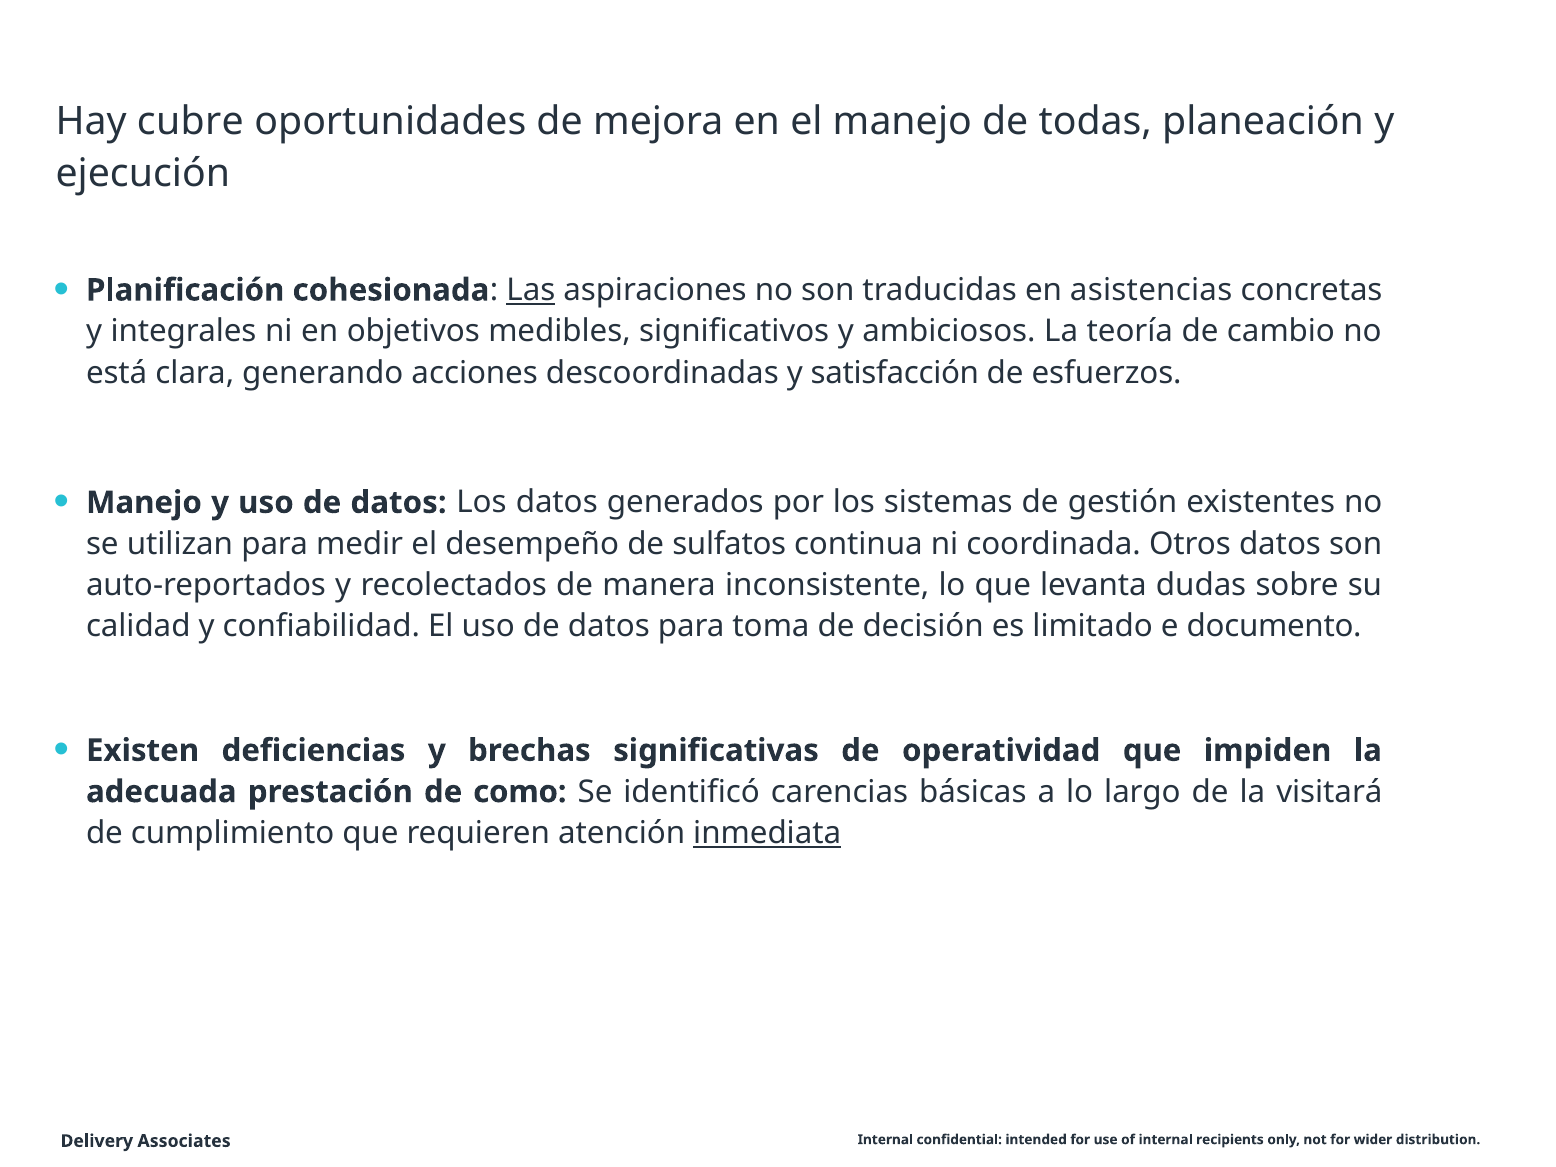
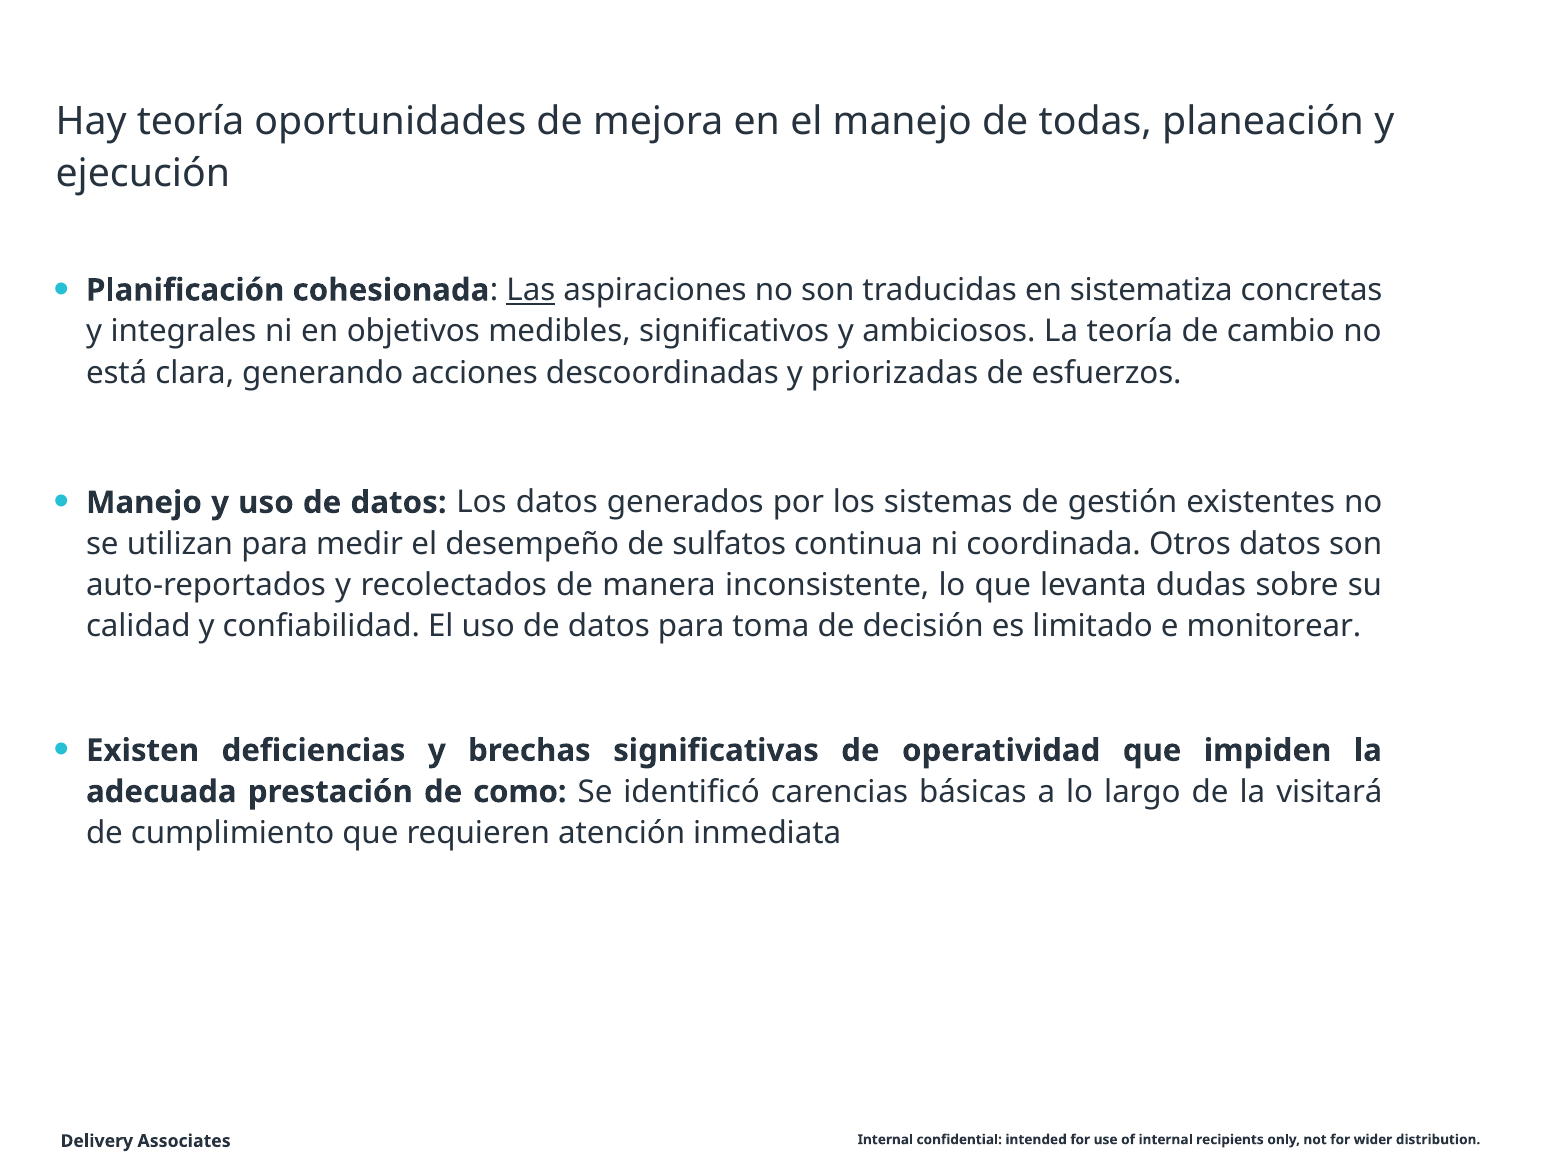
Hay cubre: cubre -> teoría (191, 122)
asistencias: asistencias -> sistematiza (1151, 290)
satisfacción: satisfacción -> priorizadas (895, 373)
documento: documento -> monitorear (1274, 627)
inmediata underline: present -> none (767, 833)
